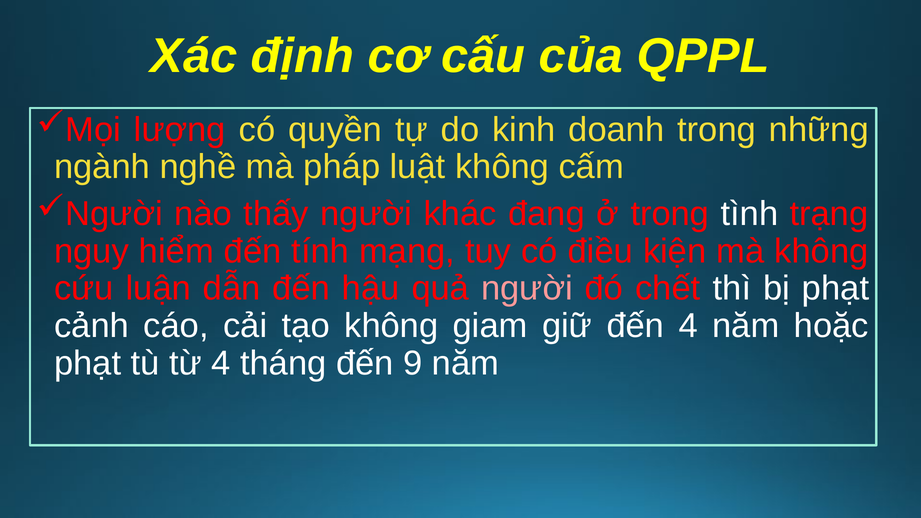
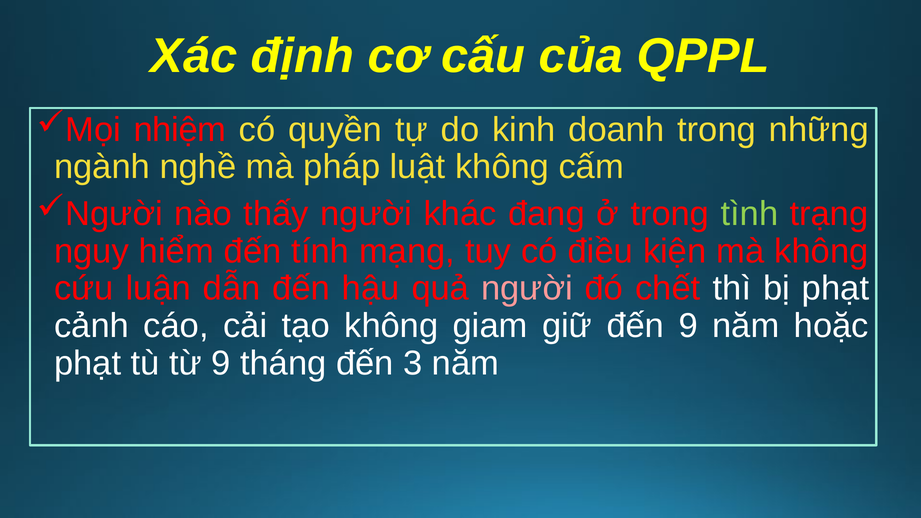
lượng: lượng -> nhiệm (180, 130)
tình colour: white -> light green (749, 214)
đến 4: 4 -> 9 (688, 326)
từ 4: 4 -> 9 (221, 363)
9: 9 -> 3 (413, 363)
